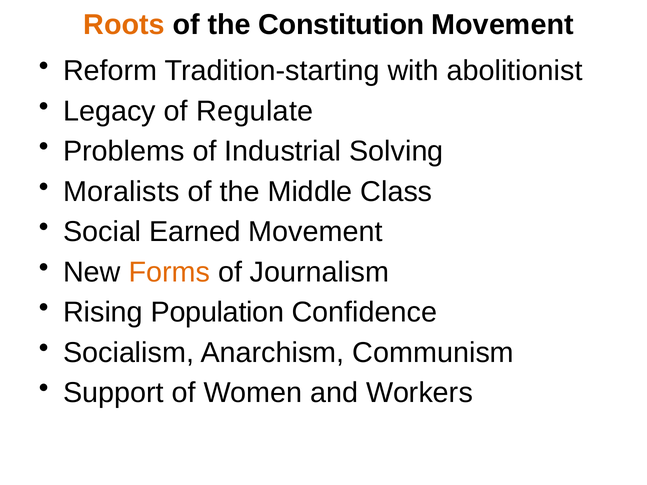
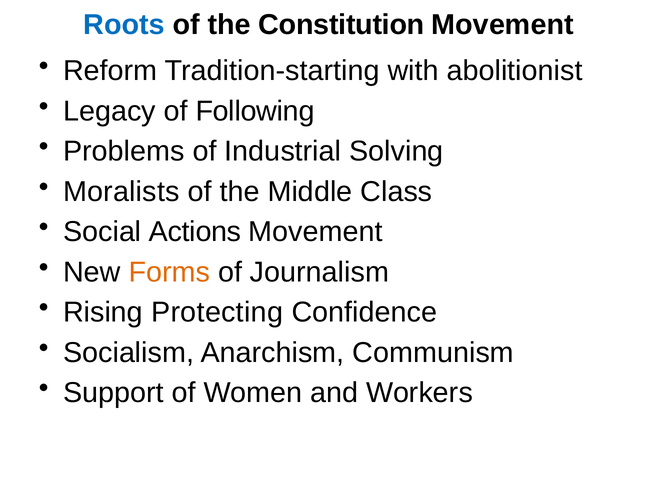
Roots colour: orange -> blue (124, 25)
Regulate: Regulate -> Following (255, 111)
Earned: Earned -> Actions (195, 232)
Population: Population -> Protecting (217, 313)
